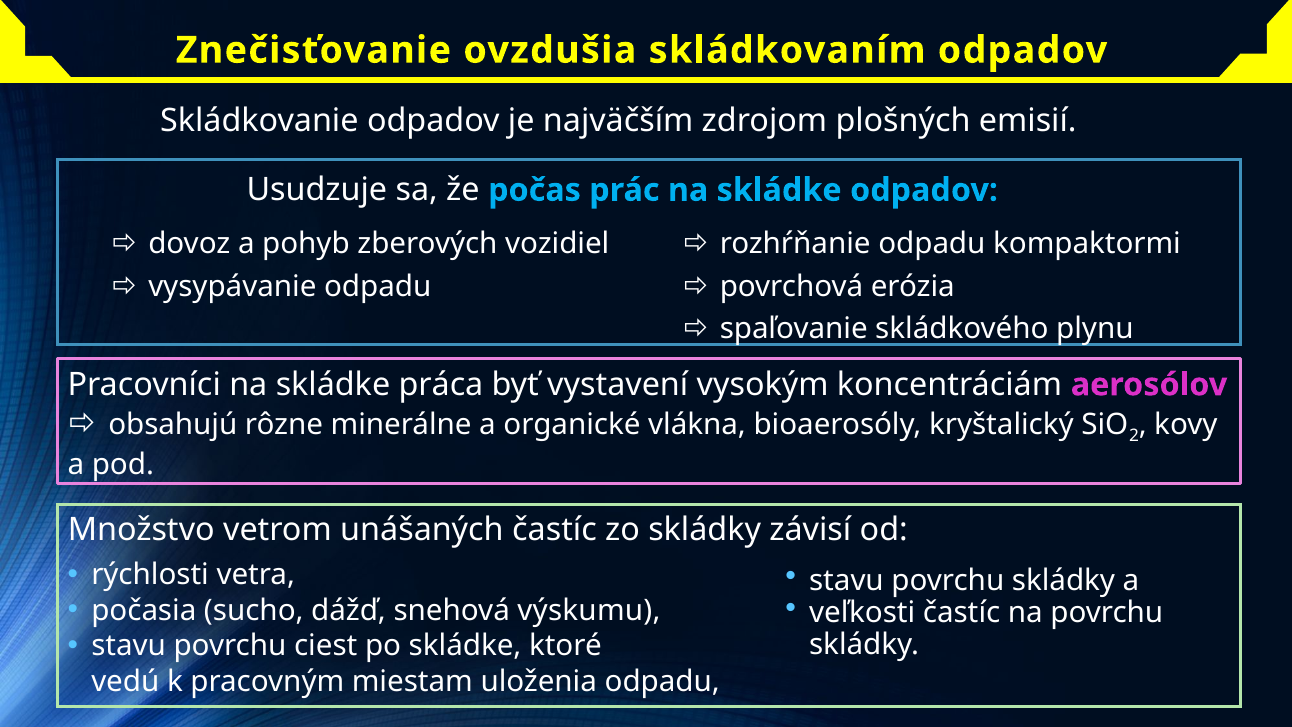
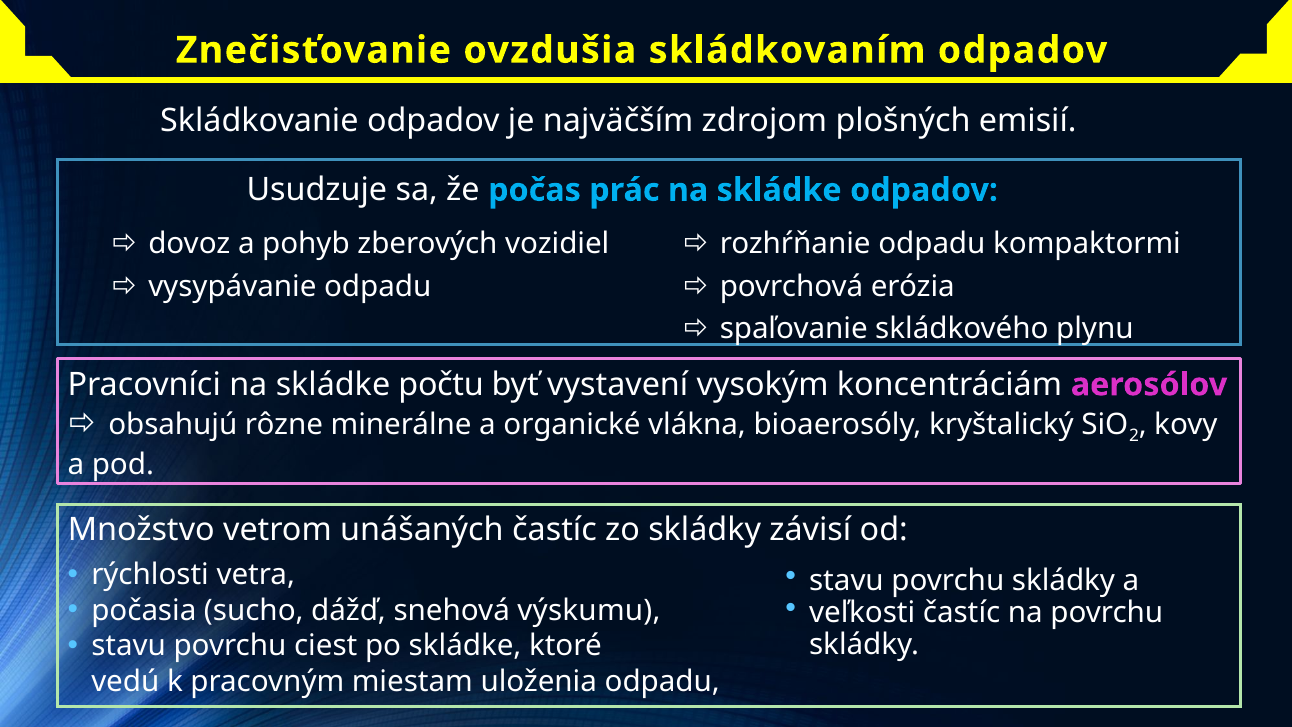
práca: práca -> počtu (441, 385)
